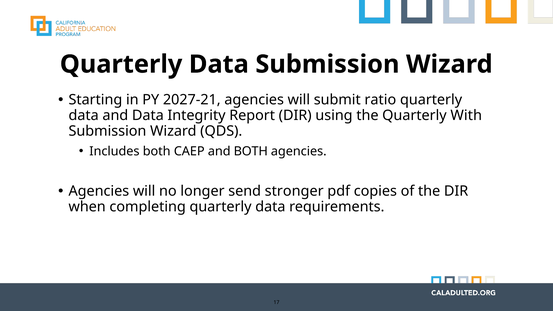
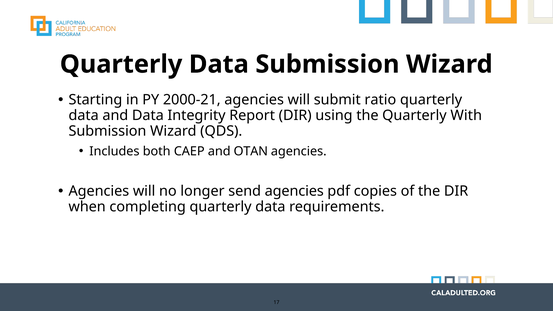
2027-21: 2027-21 -> 2000-21 (192, 100)
and BOTH: BOTH -> OTAN (251, 151)
send stronger: stronger -> agencies (294, 191)
